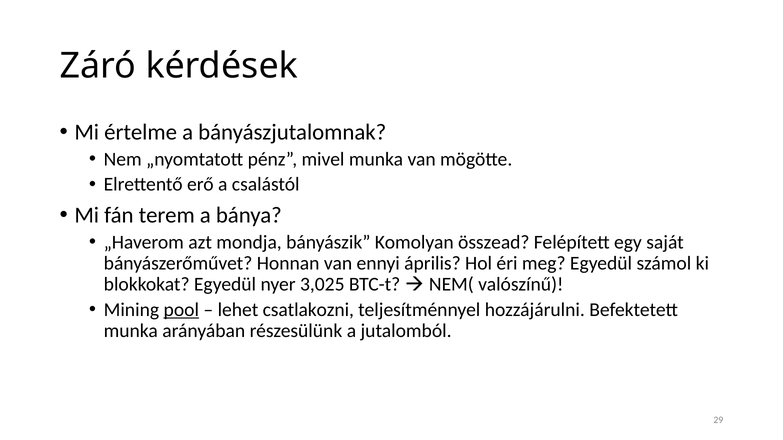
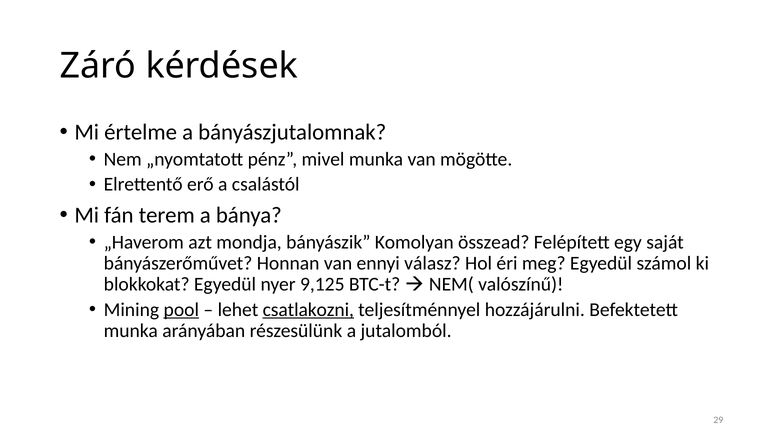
április: április -> válasz (432, 264)
3,025: 3,025 -> 9,125 (322, 285)
csatlakozni underline: none -> present (308, 310)
